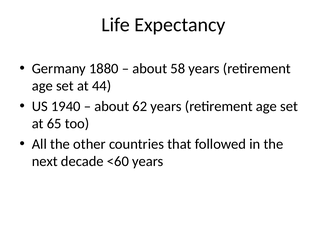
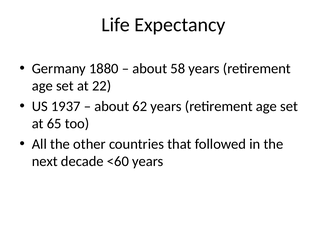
44: 44 -> 22 (102, 86)
1940: 1940 -> 1937 (66, 106)
